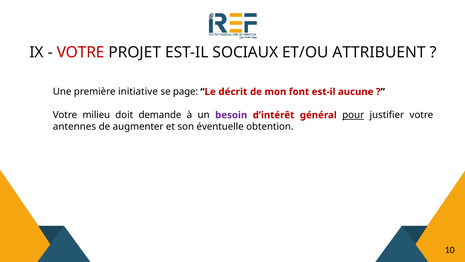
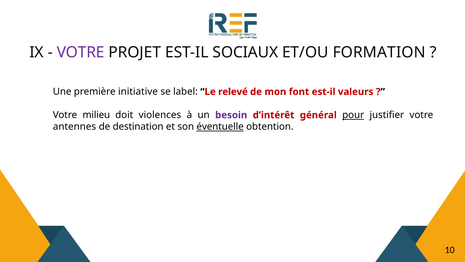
VOTRE colour: red -> purple (81, 52)
ATTRIBUENT: ATTRIBUENT -> FORMATION (379, 52)
page: page -> label (185, 92)
décrit: décrit -> relevé (233, 92)
aucune: aucune -> valeurs (356, 92)
demande: demande -> violences (160, 115)
augmenter: augmenter -> destination (138, 127)
éventuelle underline: none -> present (220, 127)
